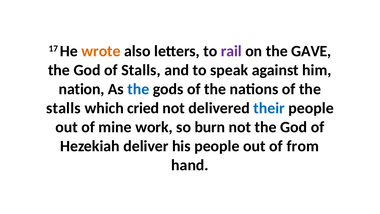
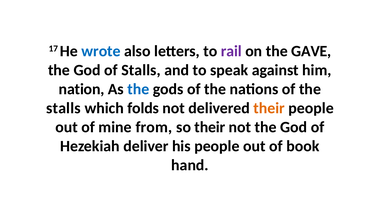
wrote colour: orange -> blue (101, 51)
cried: cried -> folds (143, 108)
their colour: blue -> orange (269, 108)
work: work -> from (154, 127)
so burn: burn -> their (210, 127)
from: from -> book (303, 146)
